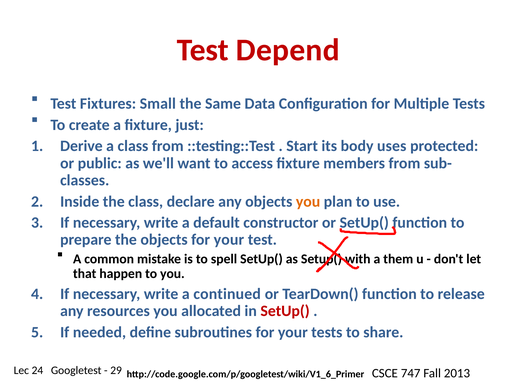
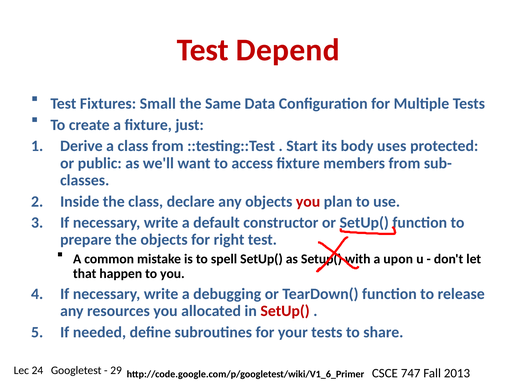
you colour: orange -> red (308, 201)
objects for your: your -> right (229, 240)
them: them -> upon (398, 259)
continued: continued -> debugging (227, 294)
